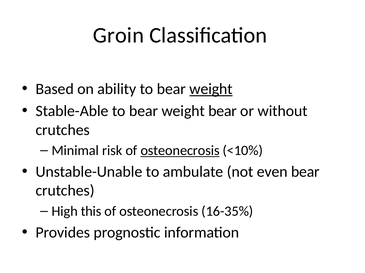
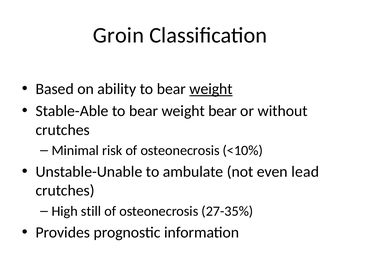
osteonecrosis underline: present -> none (180, 151)
even bear: bear -> lead (305, 172)
this: this -> still (91, 212)
16-35%: 16-35% -> 27-35% (227, 212)
